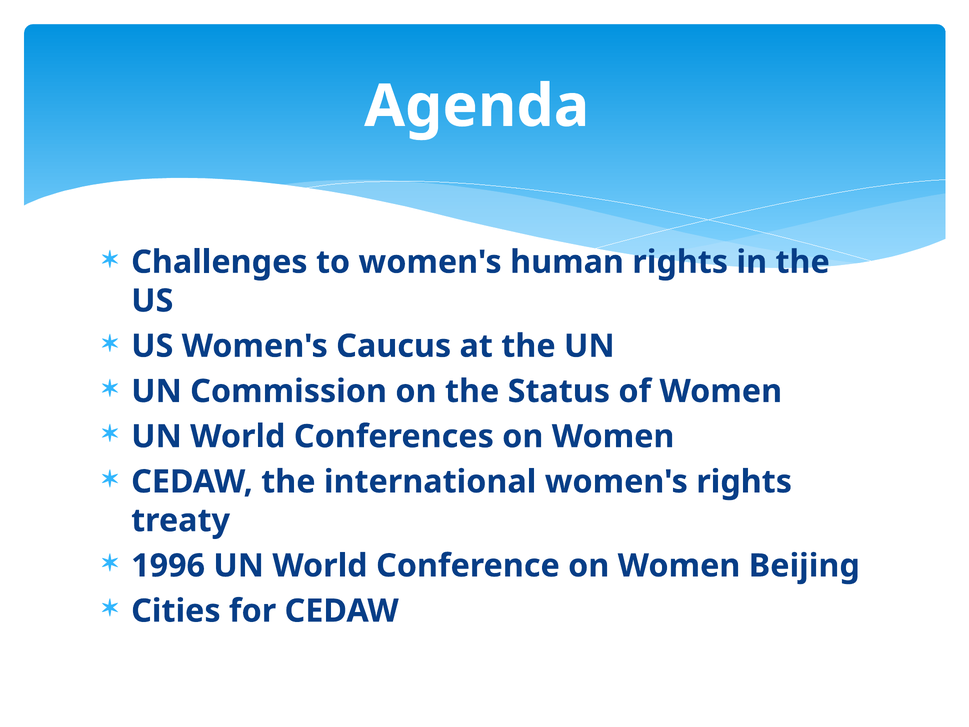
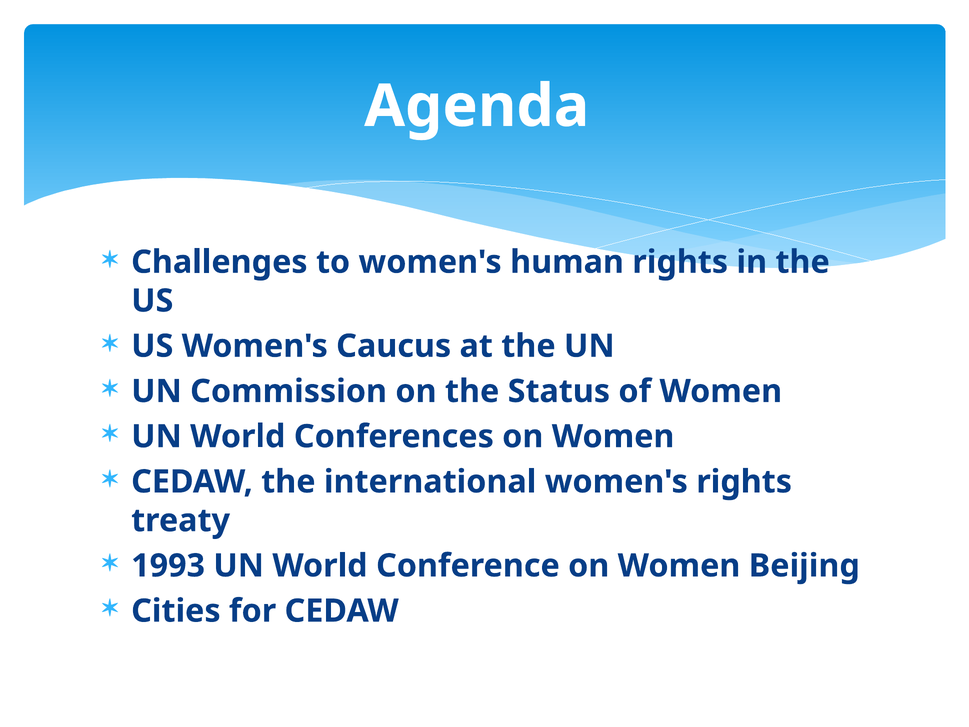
1996: 1996 -> 1993 (168, 566)
